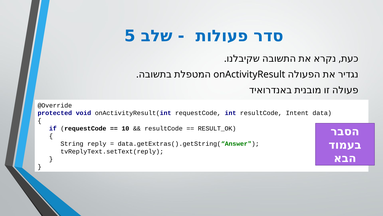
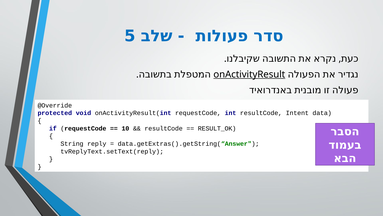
onActivityResult underline: none -> present (249, 74)
